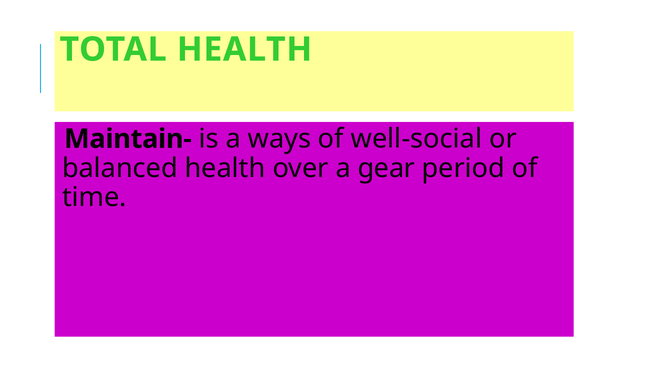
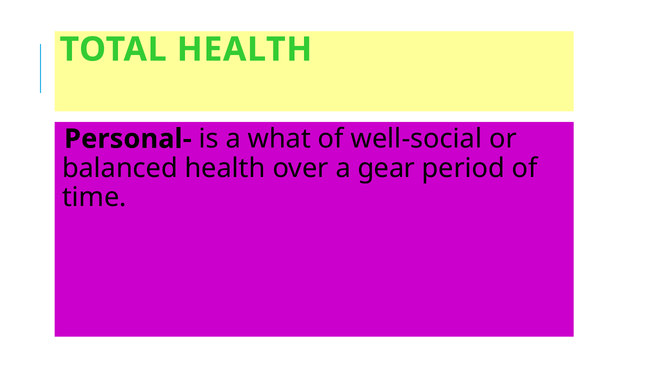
Maintain-: Maintain- -> Personal- (128, 139)
ways: ways -> what (279, 139)
